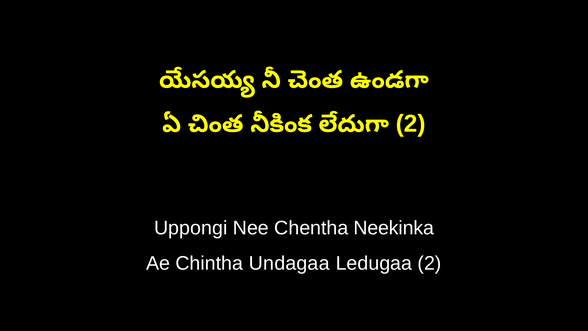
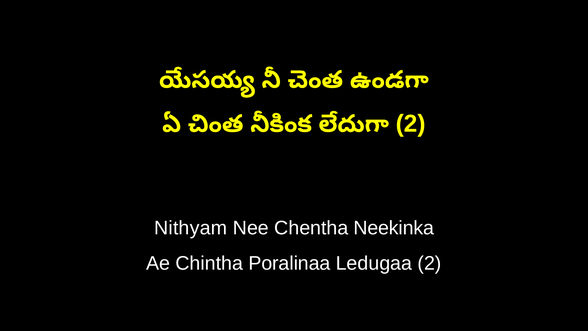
Uppongi: Uppongi -> Nithyam (191, 228)
Undagaa: Undagaa -> Poralinaa (289, 263)
